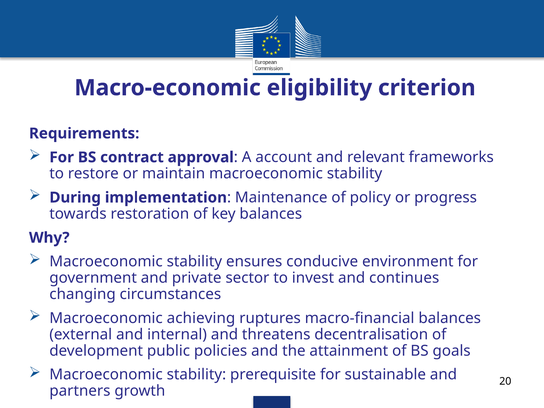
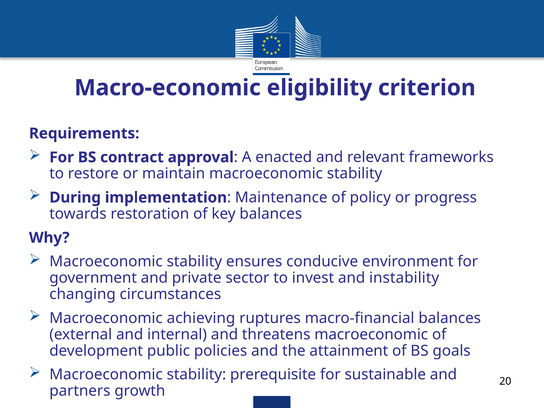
account: account -> enacted (284, 157)
continues: continues -> instability (404, 278)
threatens decentralisation: decentralisation -> macroeconomic (371, 334)
